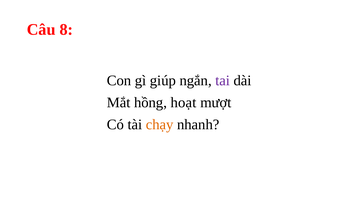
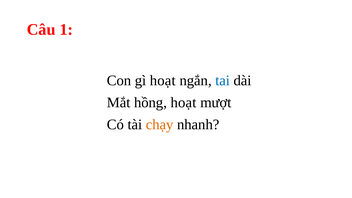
8: 8 -> 1 (66, 30)
gì giúp: giúp -> hoạt (163, 81)
tai colour: purple -> blue (223, 81)
